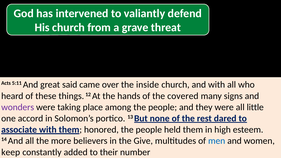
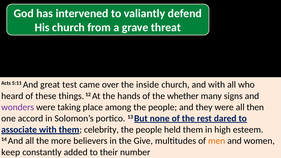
said: said -> test (70, 85)
covered: covered -> whether (183, 96)
little: little -> then (255, 107)
honored: honored -> celebrity (101, 130)
men colour: blue -> orange (217, 141)
